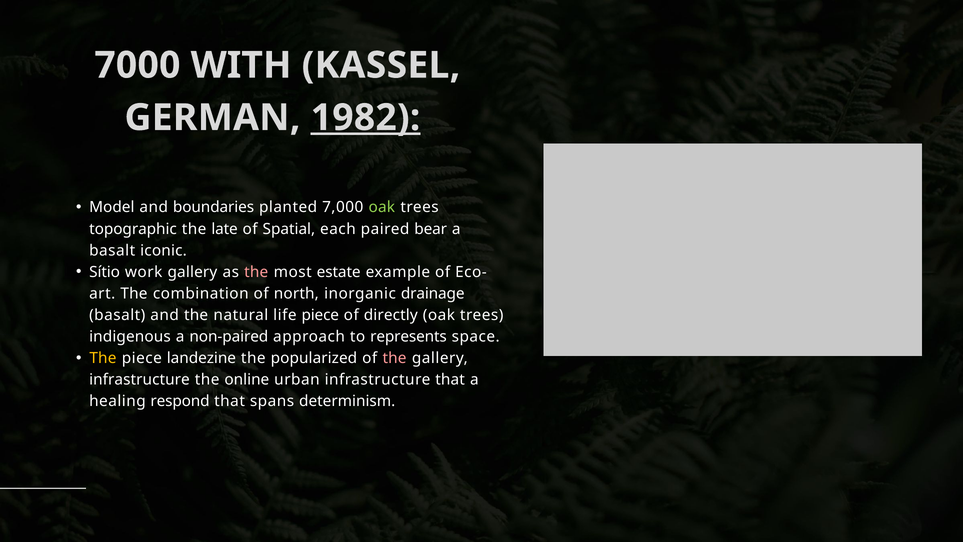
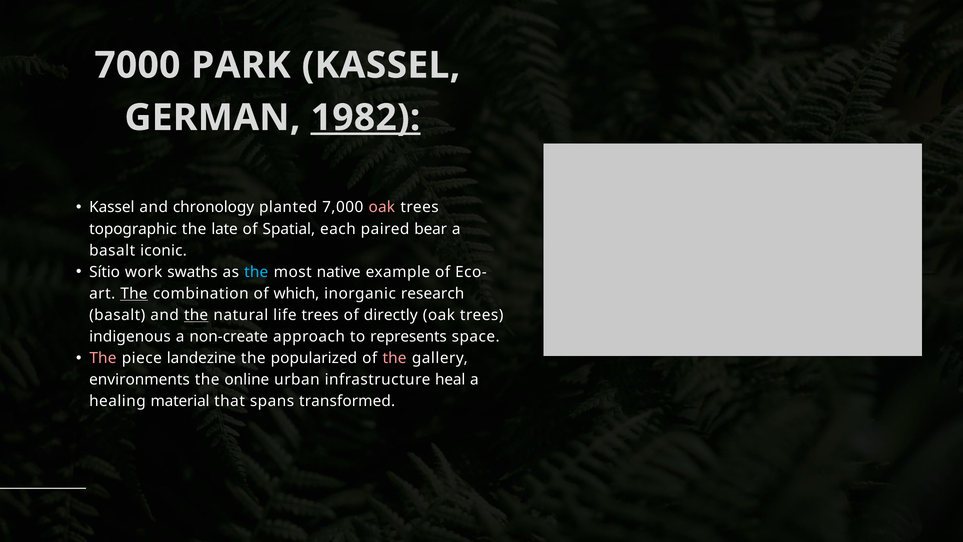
WITH: WITH -> PARK (241, 65)
Model: Model -> Kassel (112, 207)
boundaries: boundaries -> chronology (214, 207)
oak colour: light green -> pink (382, 207)
work gallery: gallery -> swaths (192, 272)
the colour: pink -> light blue (256, 272)
estate: estate -> native (339, 272)
The underline: none -> present (134, 293)
north: north -> which (296, 293)
drainage: drainage -> research (433, 293)
the underline: none -> present (196, 315)
life piece: piece -> trees (320, 315)
non-paired: non-paired -> non-create (229, 337)
The colour: yellow -> pink (103, 358)
infrastructure: infrastructure -> environments (140, 380)
infrastructure that: that -> heal (450, 380)
respond: respond -> material (180, 401)
determinism: determinism -> transformed (347, 401)
